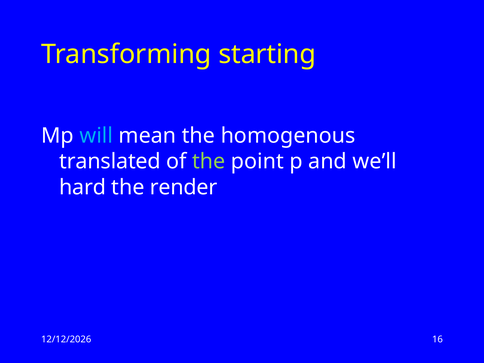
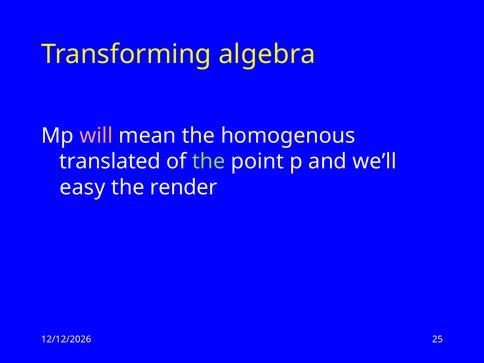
starting: starting -> algebra (267, 54)
will colour: light blue -> pink (96, 136)
hard: hard -> easy (82, 187)
16: 16 -> 25 (437, 339)
